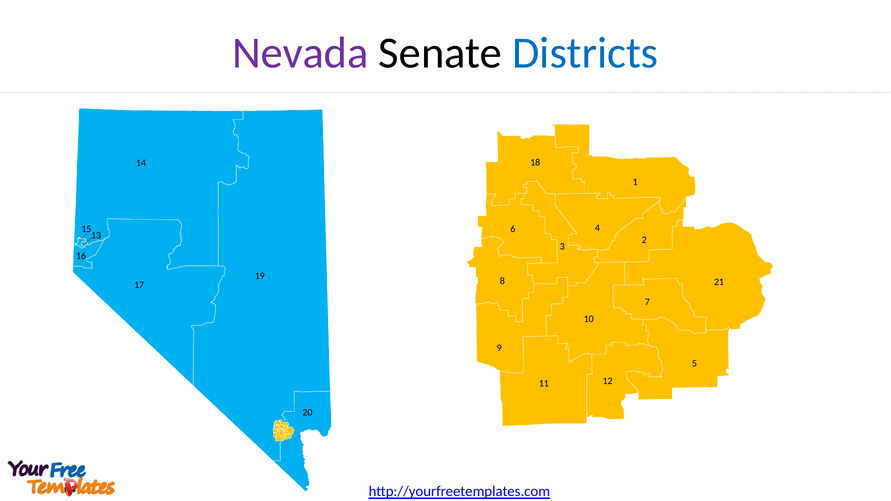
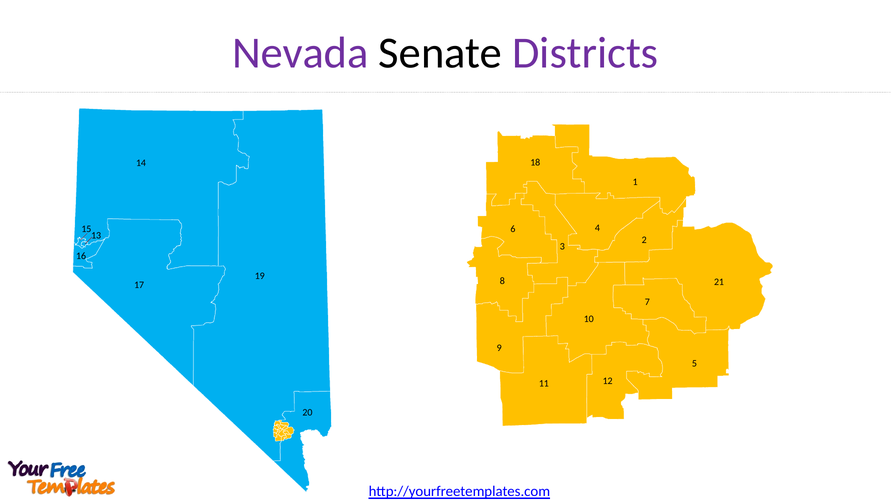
Districts colour: blue -> purple (585, 53)
